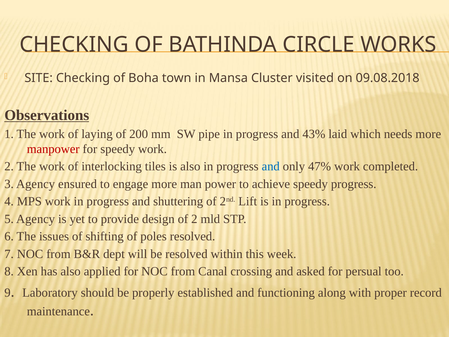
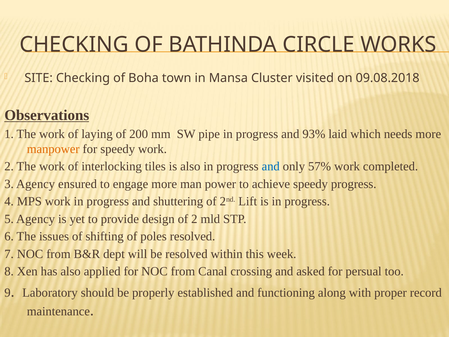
43%: 43% -> 93% (314, 134)
manpower colour: red -> orange (53, 149)
47%: 47% -> 57% (320, 166)
